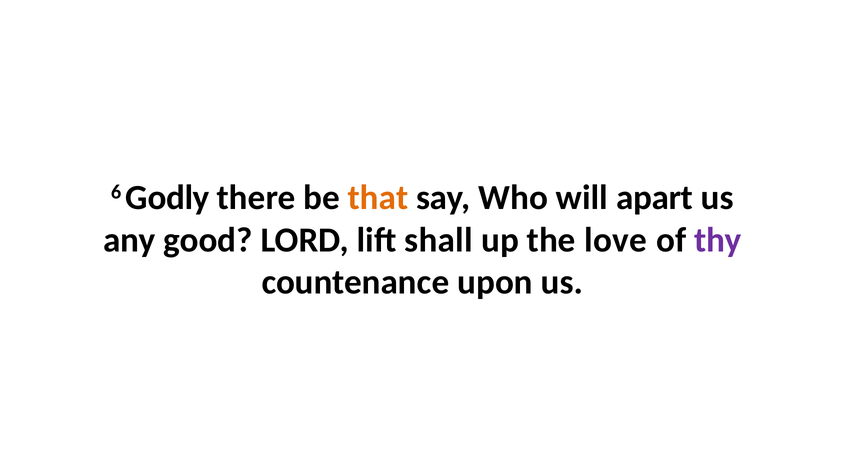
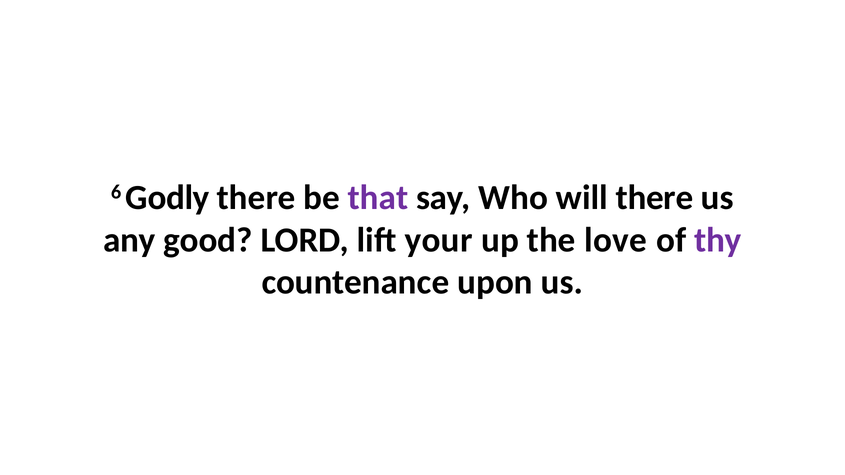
that colour: orange -> purple (378, 198)
will apart: apart -> there (655, 198)
shall: shall -> your (439, 240)
